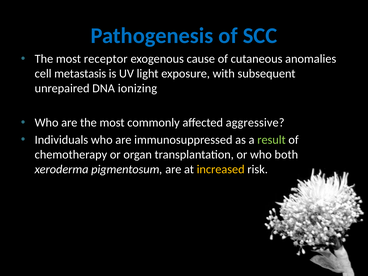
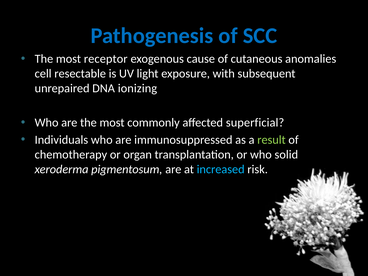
metastasis: metastasis -> resectable (80, 74)
aggressive: aggressive -> superficial (255, 123)
both: both -> solid (286, 155)
increased colour: yellow -> light blue (221, 169)
